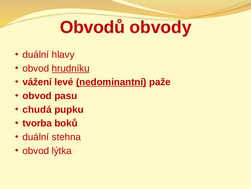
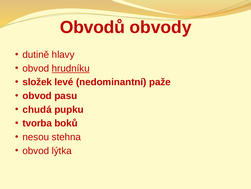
duální: duální -> dutině (36, 54)
vážení: vážení -> složek (37, 82)
nedominantní underline: present -> none (111, 82)
duální: duální -> nesou (36, 137)
